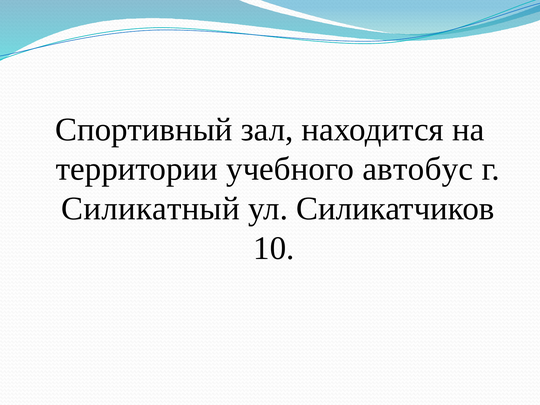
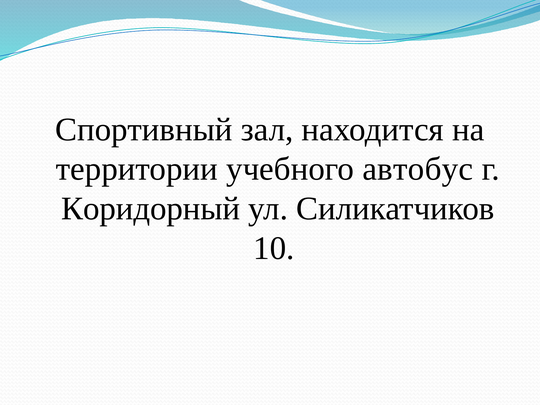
Силикатный: Силикатный -> Коридорный (151, 209)
